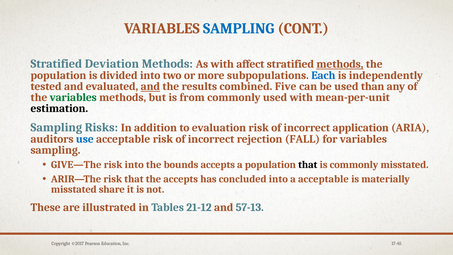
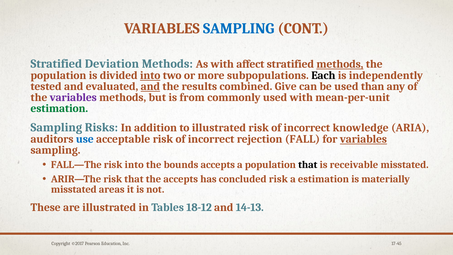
into underline: none -> present (150, 75)
Each colour: blue -> black (323, 75)
Five: Five -> Give (286, 86)
variables colour: green -> purple (73, 97)
estimation colour: black -> green (59, 108)
to evaluation: evaluation -> illustrated (219, 128)
application: application -> knowledge (361, 128)
variables underline: none -> present (363, 139)
GIVE—The: GIVE—The -> FALL—The (76, 165)
is commonly: commonly -> receivable (354, 165)
concluded into: into -> risk (278, 179)
a acceptable: acceptable -> estimation (323, 179)
share: share -> areas (112, 189)
21-12: 21-12 -> 18-12 (199, 207)
57-13: 57-13 -> 14-13 (250, 207)
